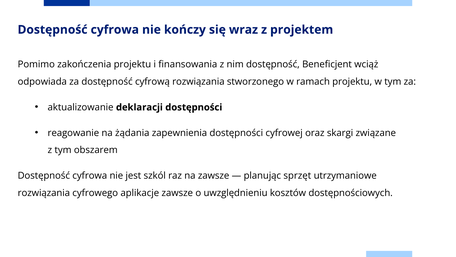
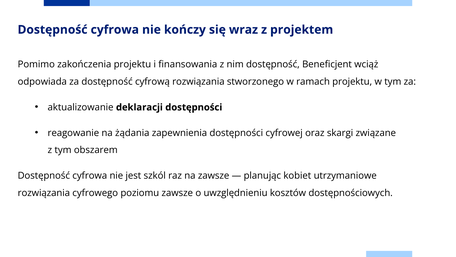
sprzęt: sprzęt -> kobiet (297, 175)
aplikacje: aplikacje -> poziomu (140, 193)
